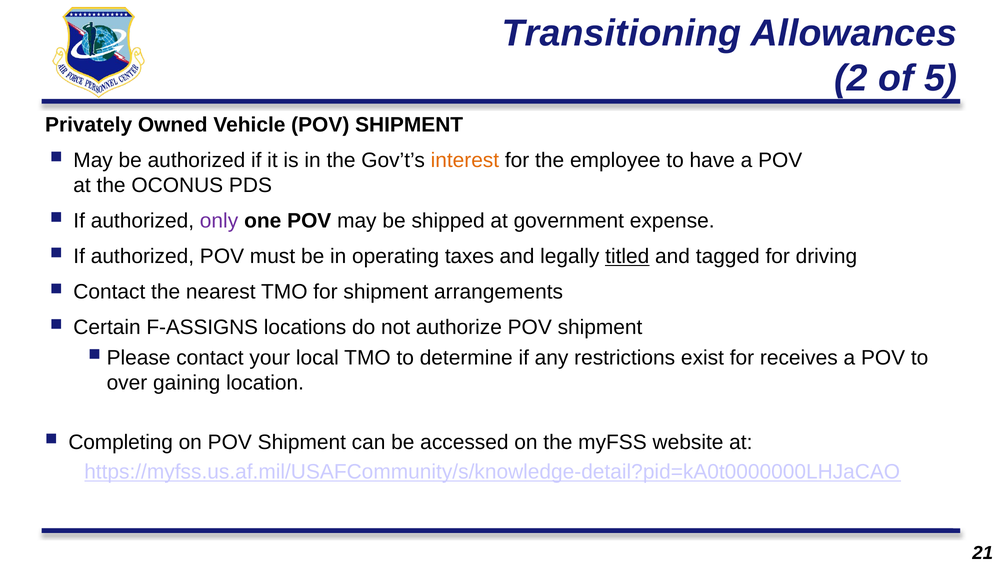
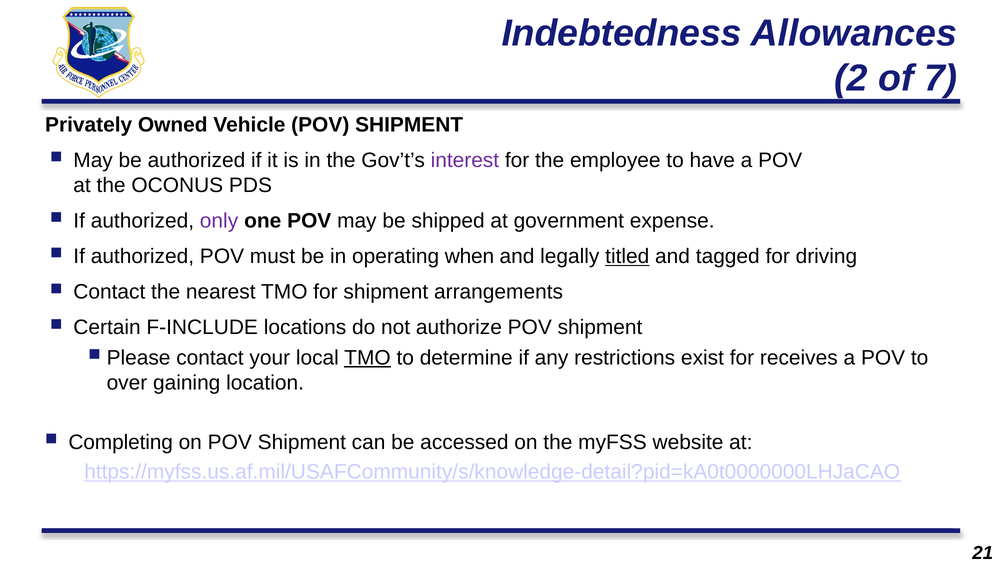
Transitioning: Transitioning -> Indebtedness (622, 33)
5: 5 -> 7 (941, 78)
interest colour: orange -> purple (465, 160)
taxes: taxes -> when (469, 256)
F-ASSIGNS: F-ASSIGNS -> F-INCLUDE (202, 327)
TMO underline: none -> present (367, 358)
